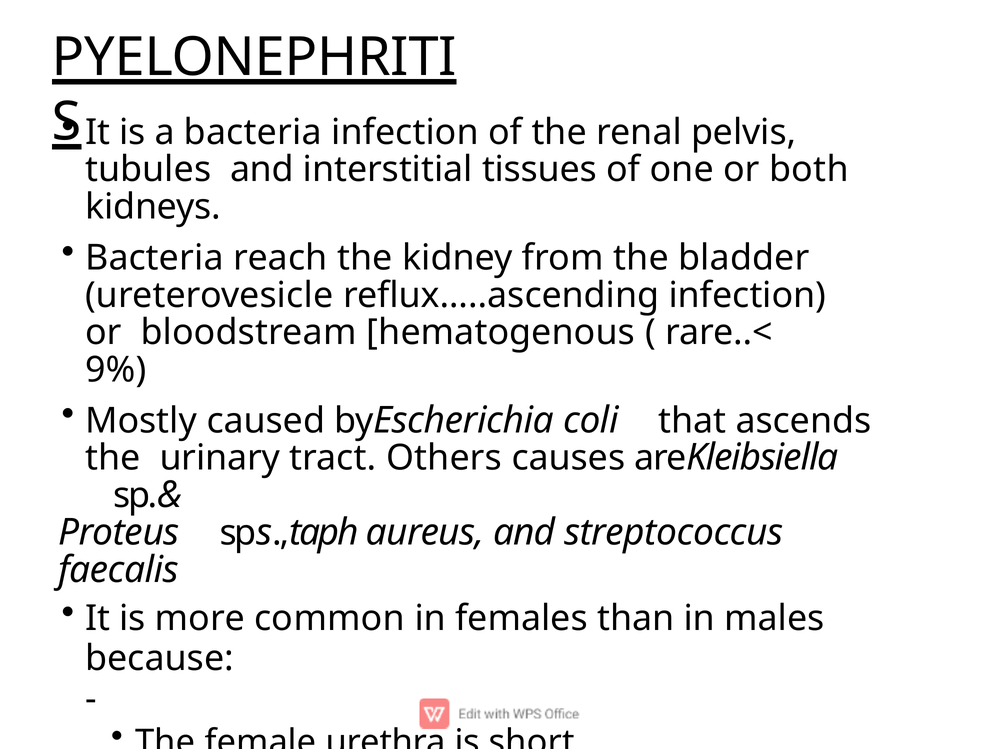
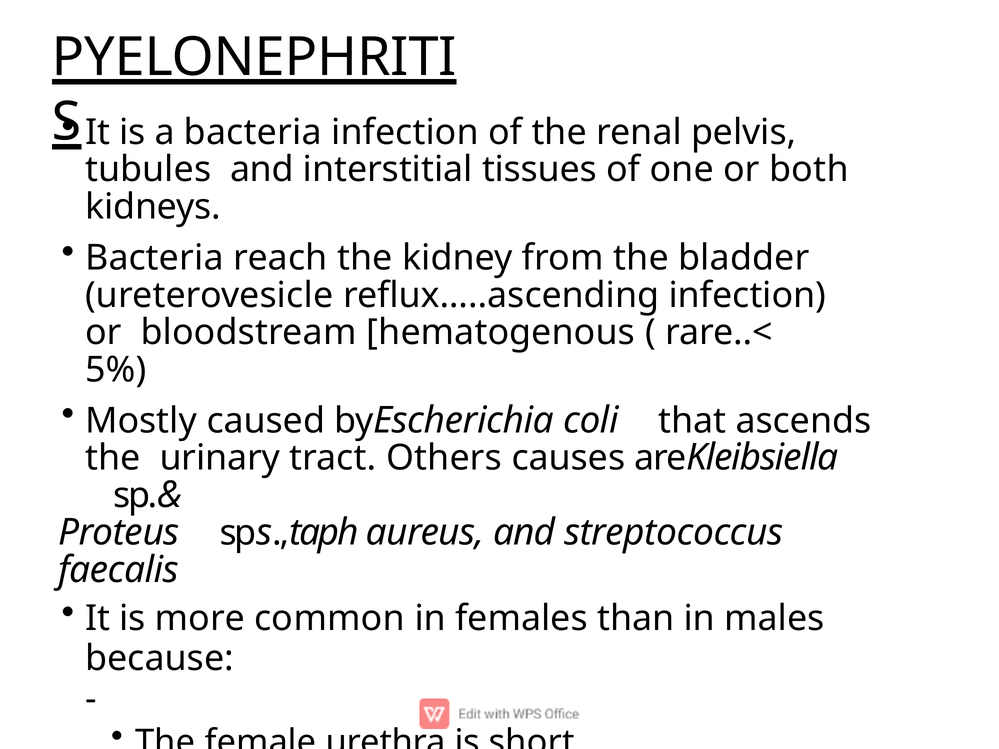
9%: 9% -> 5% (116, 370)
